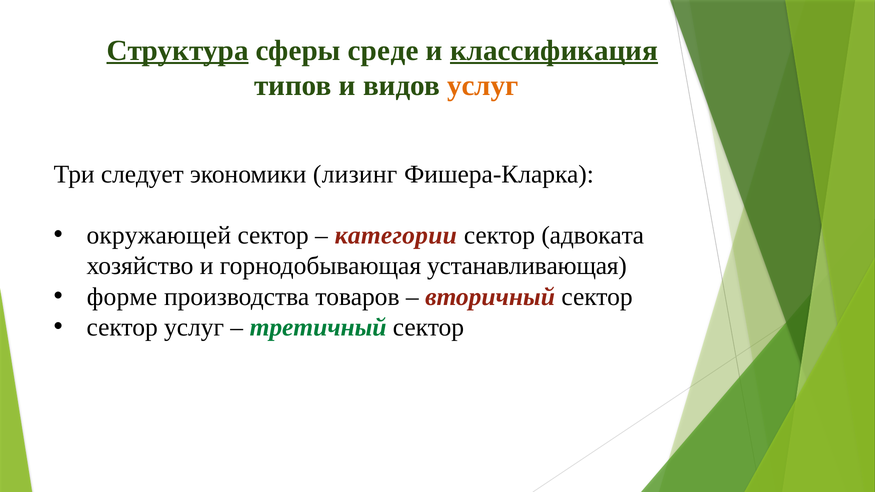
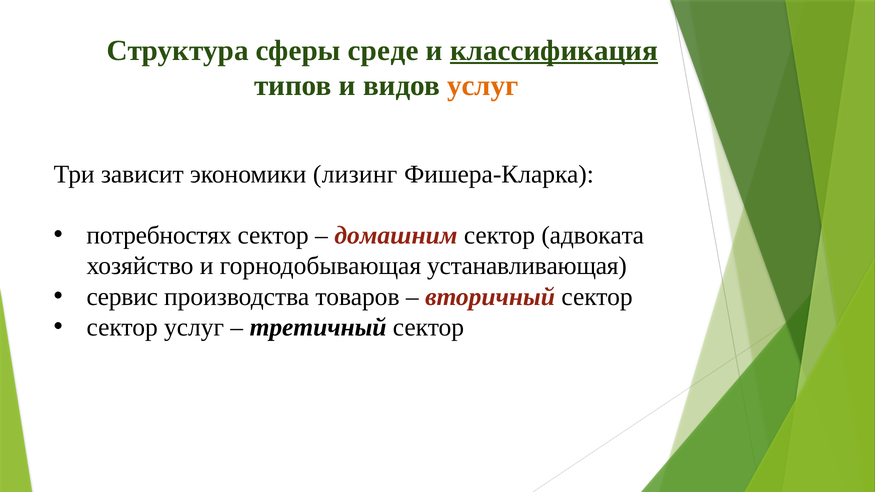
Структура underline: present -> none (178, 50)
следует: следует -> зависит (142, 174)
окружающей: окружающей -> потребностях (159, 235)
категории: категории -> домашним (396, 235)
форме: форме -> сервис (122, 297)
третичный colour: green -> black (318, 327)
